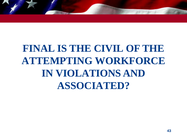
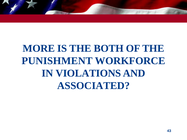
FINAL: FINAL -> MORE (39, 48)
CIVIL: CIVIL -> BOTH (109, 48)
ATTEMPTING: ATTEMPTING -> PUNISHMENT (57, 61)
